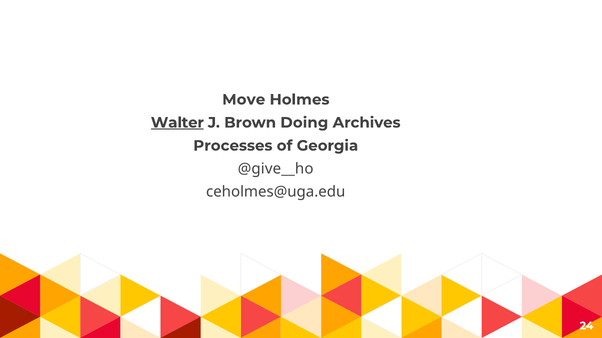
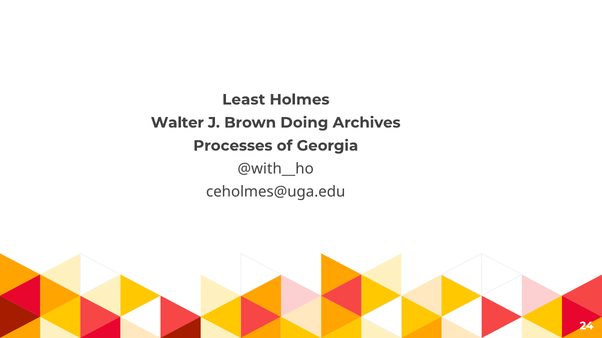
Move: Move -> Least (244, 100)
Walter underline: present -> none (177, 123)
@give__ho: @give__ho -> @with__ho (276, 169)
